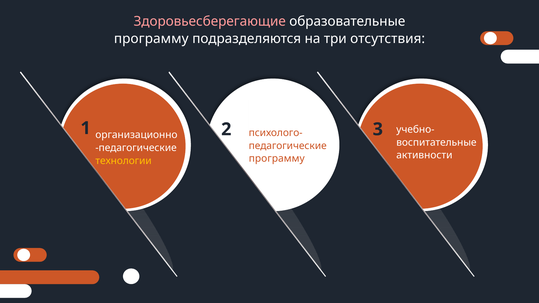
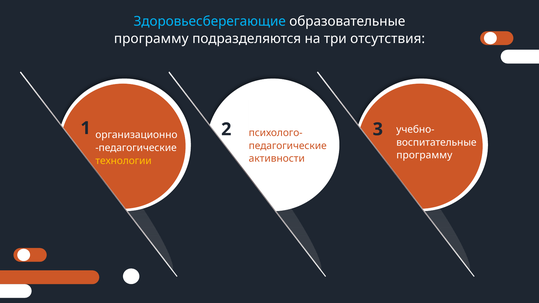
Здоровьесберегающие colour: pink -> light blue (210, 21)
активности: активности -> программу (424, 155)
программу: программу -> активности (277, 159)
